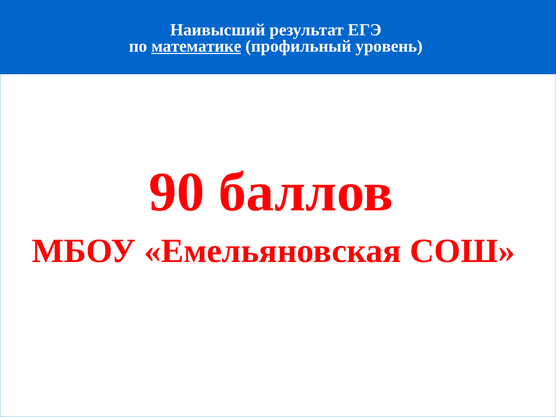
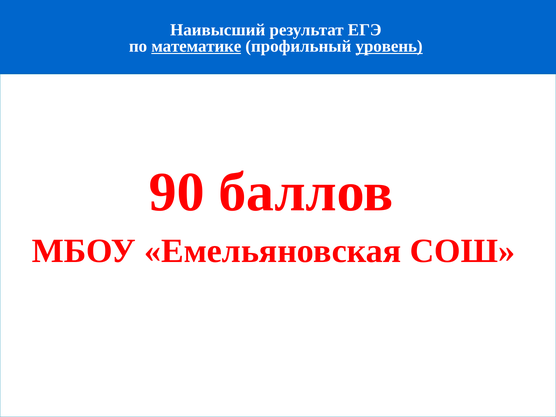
уровень underline: none -> present (389, 46)
